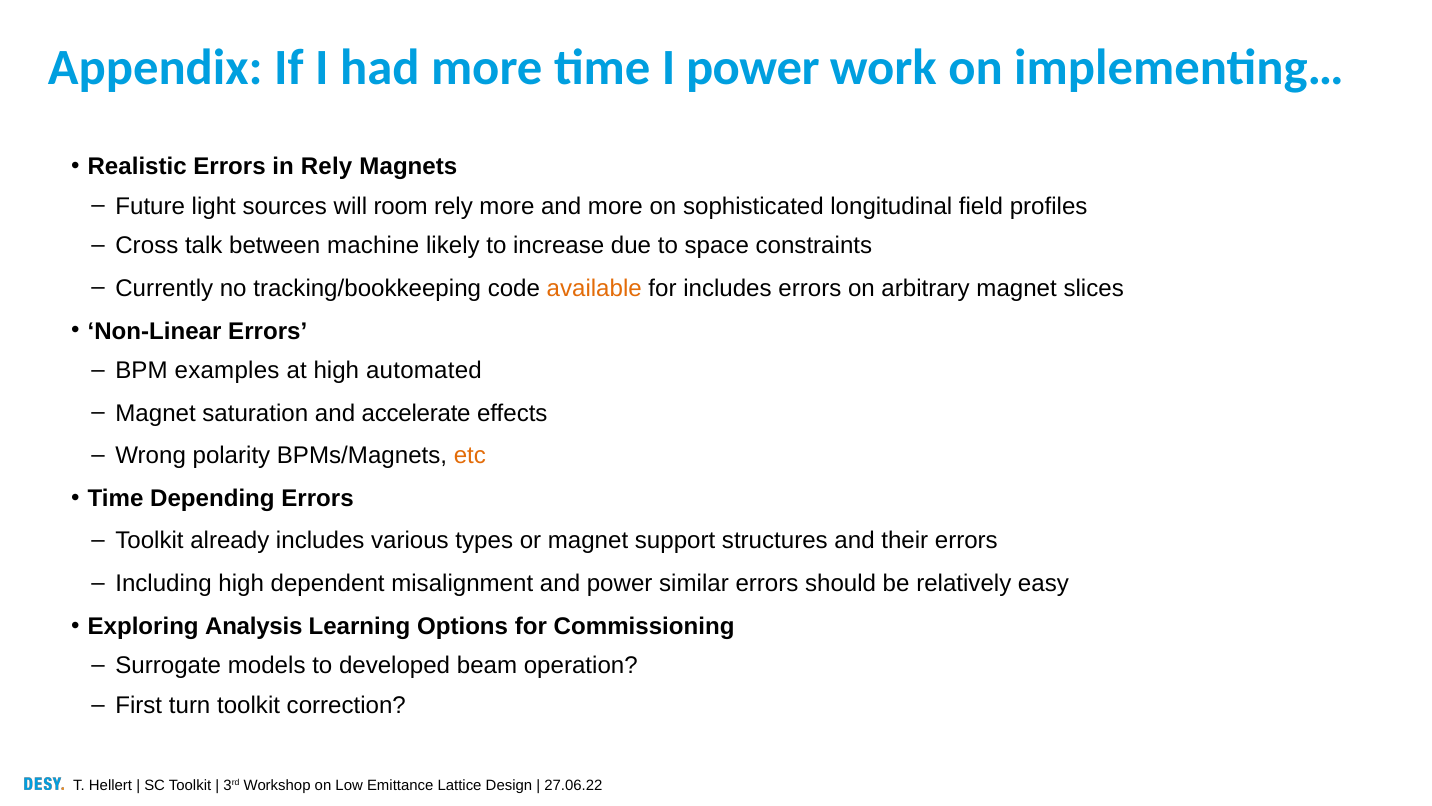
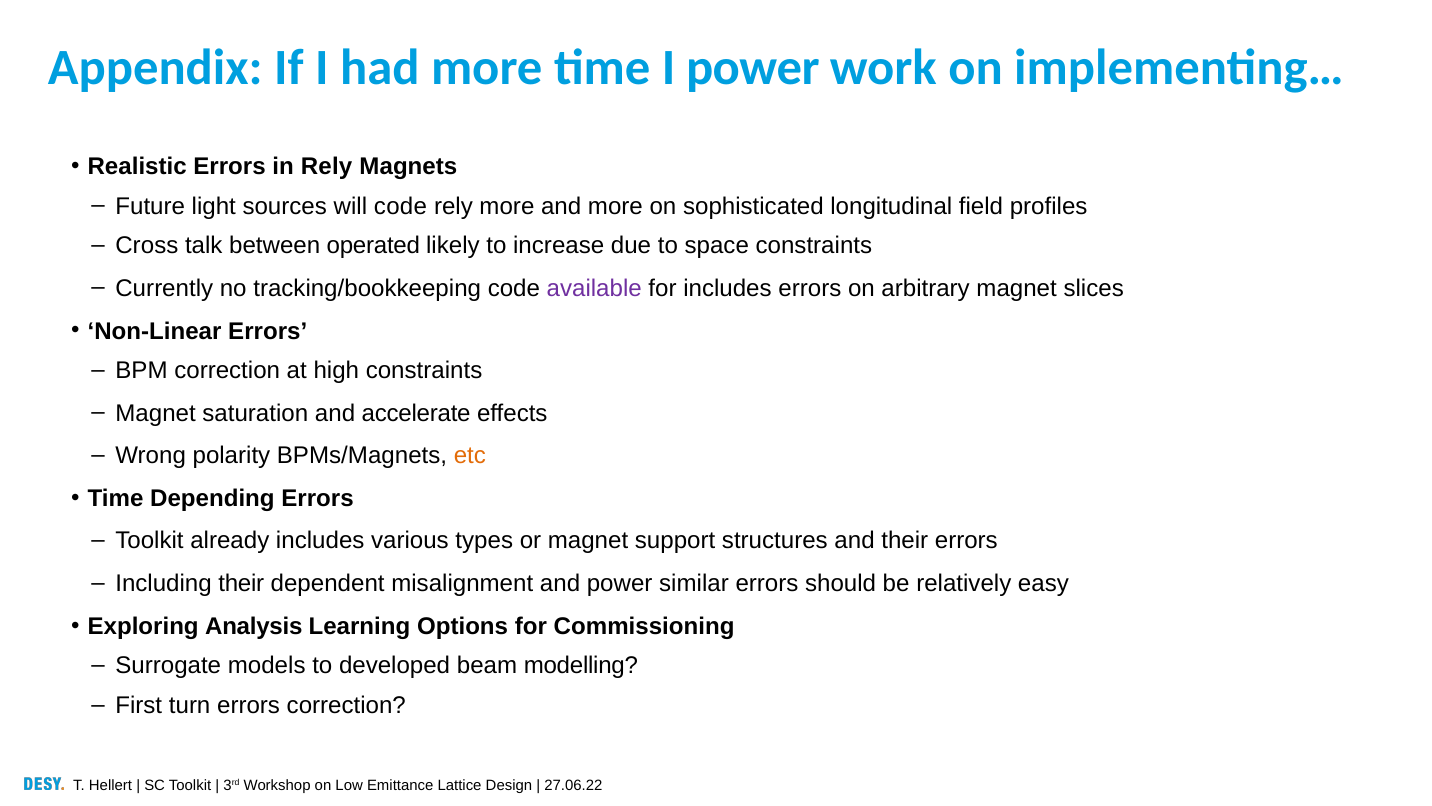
will room: room -> code (400, 206)
machine: machine -> operated (373, 246)
available colour: orange -> purple (594, 288)
BPM examples: examples -> correction (227, 370)
high automated: automated -> constraints (424, 370)
Including high: high -> their (241, 583)
operation: operation -> modelling (581, 666)
turn toolkit: toolkit -> errors (249, 705)
